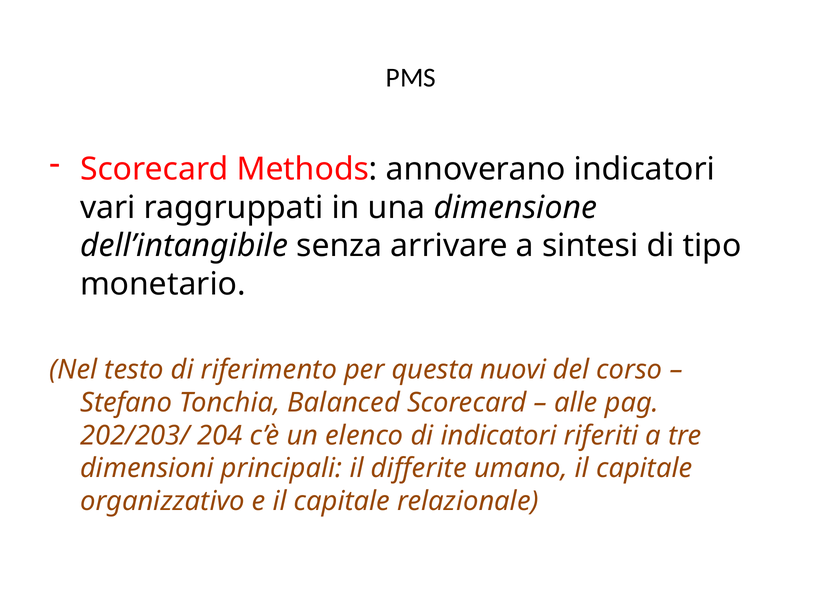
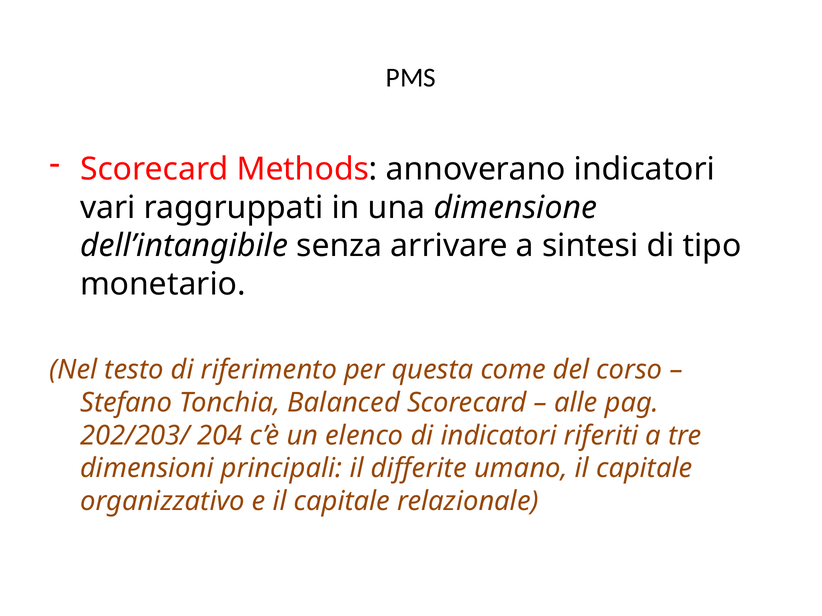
nuovi: nuovi -> come (513, 370)
